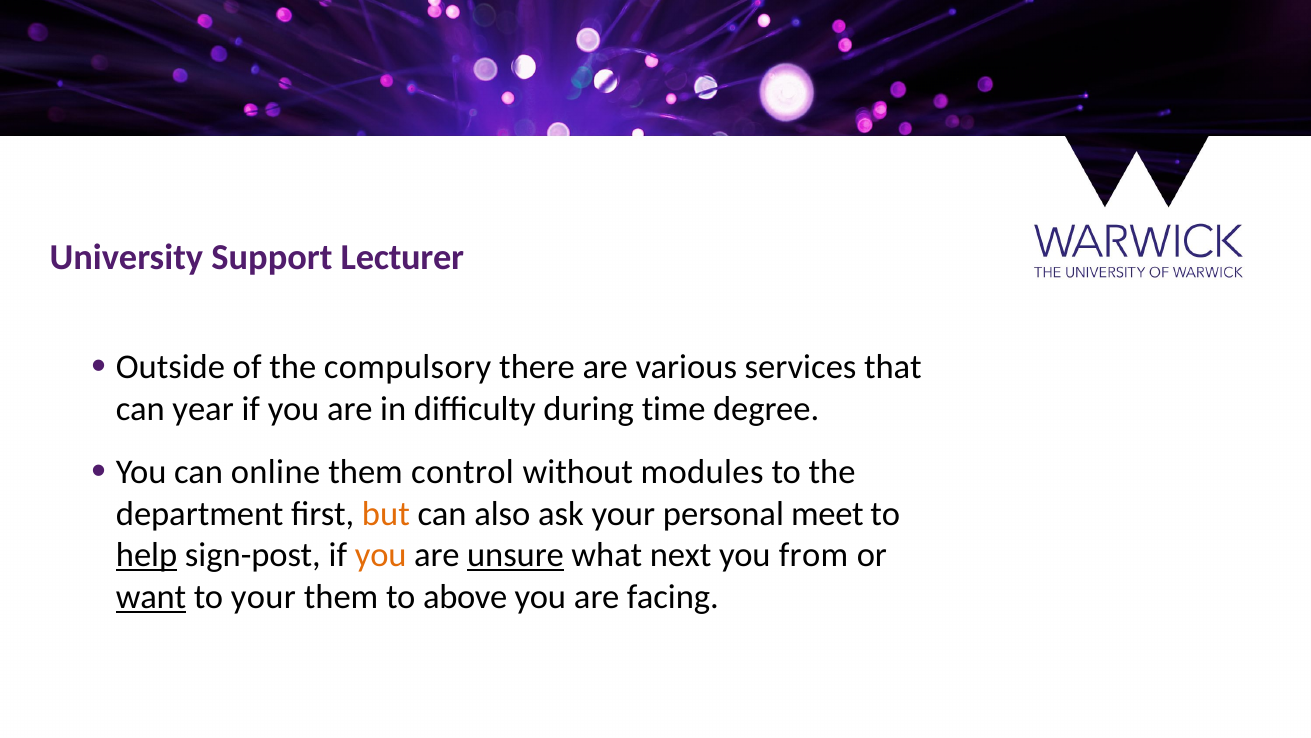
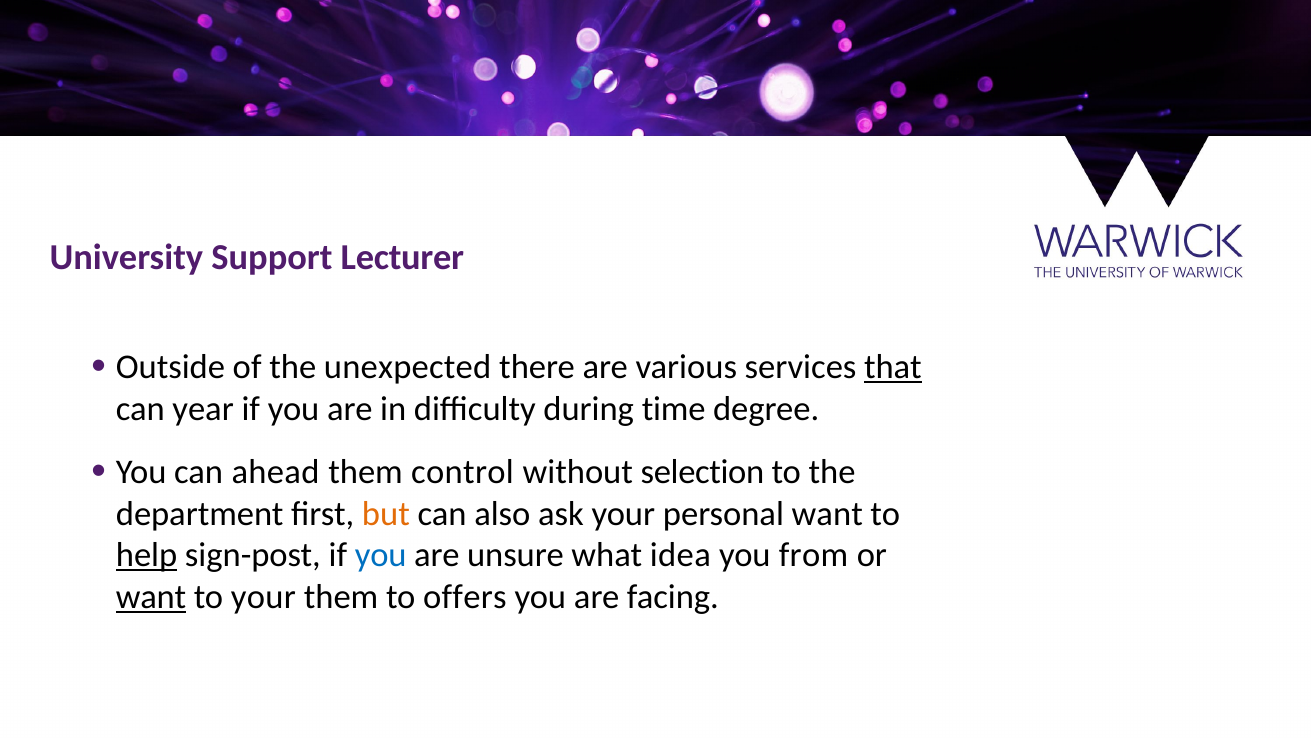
compulsory: compulsory -> unexpected (408, 367)
that underline: none -> present (893, 367)
online: online -> ahead (276, 472)
modules: modules -> selection (702, 472)
personal meet: meet -> want (827, 513)
you colour: orange -> blue (381, 555)
unsure underline: present -> none (516, 555)
next: next -> idea (680, 555)
above: above -> offers (465, 596)
